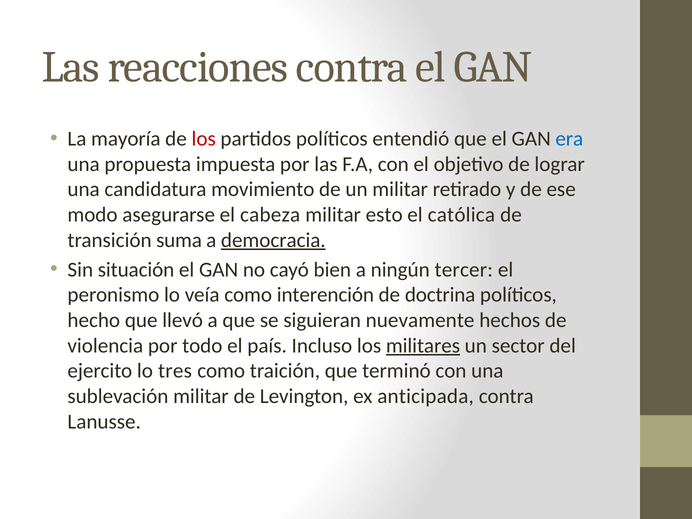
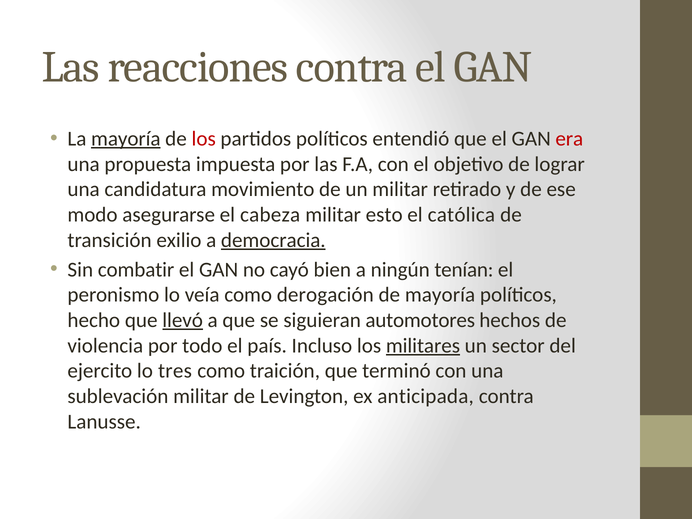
mayoría underline: none -> present (126, 139)
era colour: blue -> red (569, 139)
suma: suma -> exilio (179, 240)
situación: situación -> combatir (136, 270)
tercer: tercer -> tenían (464, 270)
interención: interención -> derogación (325, 295)
de doctrina: doctrina -> mayoría (440, 295)
llevó underline: none -> present (183, 320)
nuevamente: nuevamente -> automotores (420, 320)
